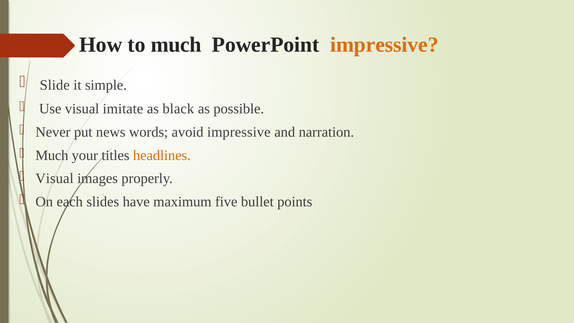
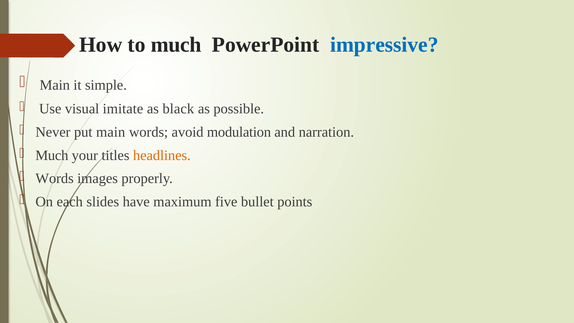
impressive colour: orange -> blue (384, 45)
Slide: Slide -> Main (55, 85)
put news: news -> main (111, 132)
avoid impressive: impressive -> modulation (239, 132)
Visual: Visual -> Words (55, 178)
